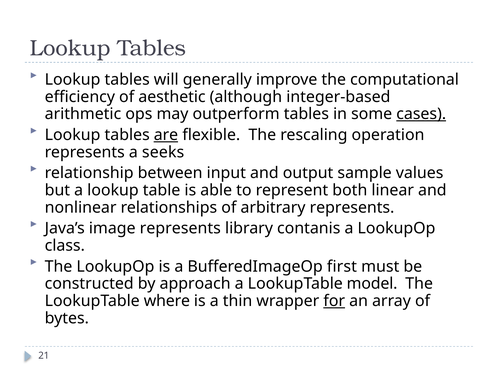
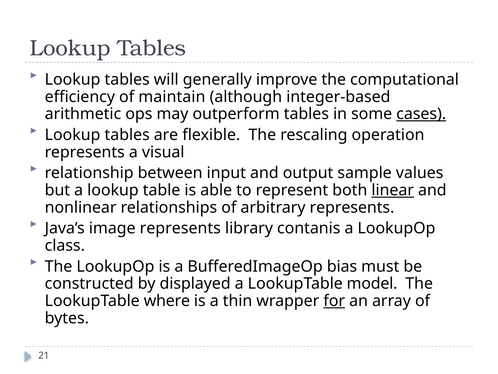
aesthetic: aesthetic -> maintain (172, 97)
are underline: present -> none (166, 135)
seeks: seeks -> visual (163, 152)
linear underline: none -> present (393, 190)
first: first -> bias (342, 266)
approach: approach -> displayed (195, 283)
